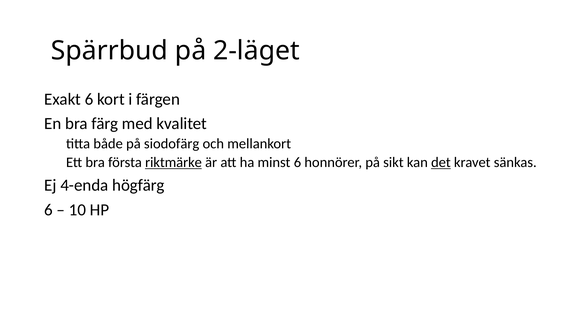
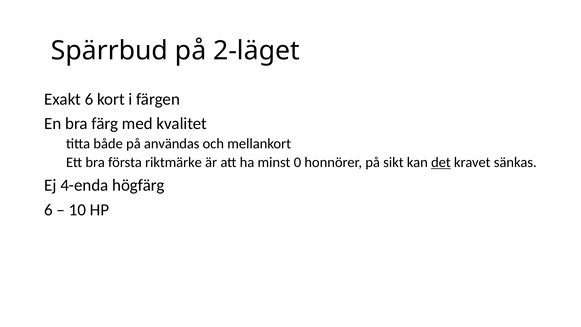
siodofärg: siodofärg -> användas (172, 144)
riktmärke underline: present -> none (174, 162)
minst 6: 6 -> 0 (297, 162)
